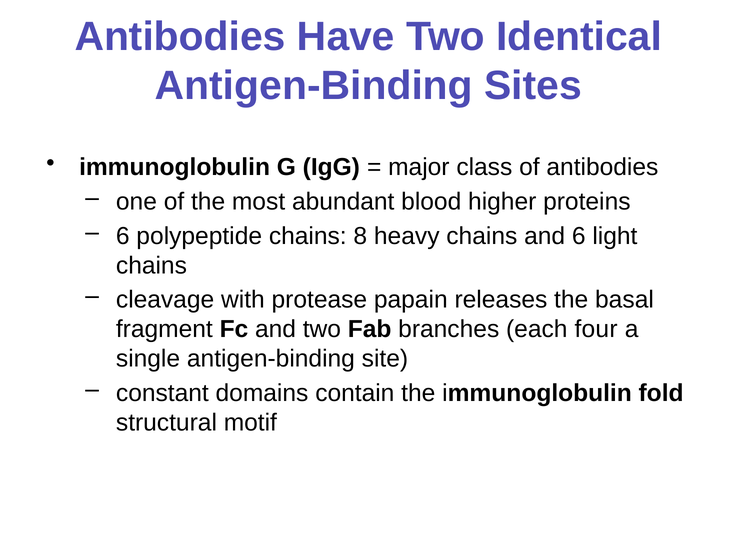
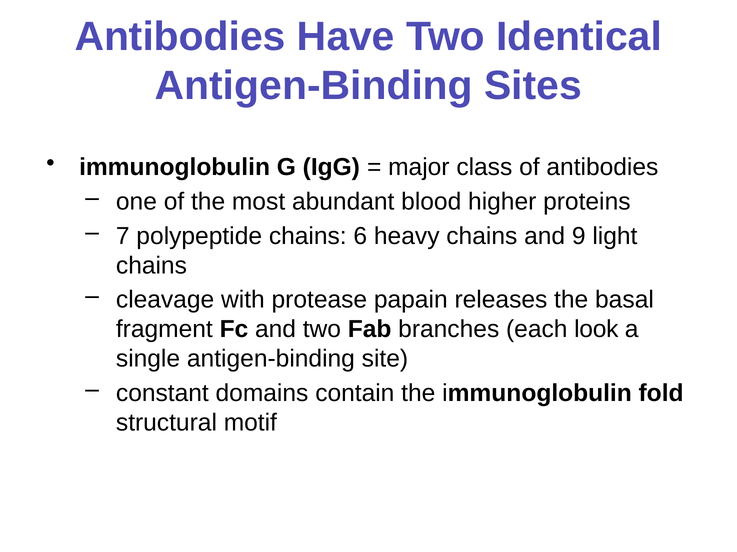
6: 6 -> 7 (123, 236)
8: 8 -> 6 (360, 236)
and 6: 6 -> 9 (579, 236)
four: four -> look (596, 330)
